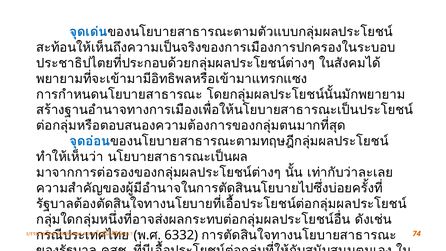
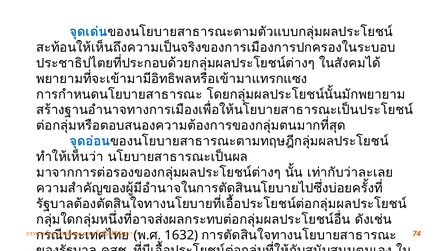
6332: 6332 -> 1632 (181, 235)
